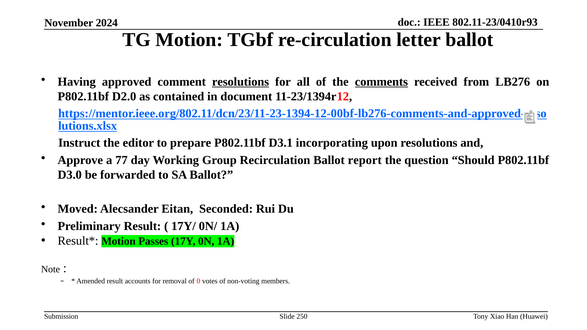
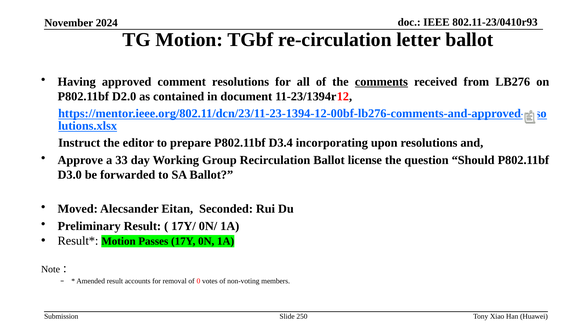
resolutions underline: present -> none (241, 82)
D3.1: D3.1 -> D3.4 (281, 143)
77: 77 -> 33 (122, 160)
report: report -> license (365, 160)
